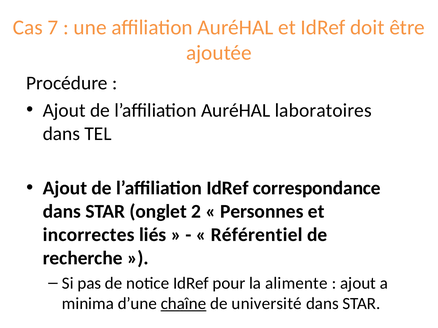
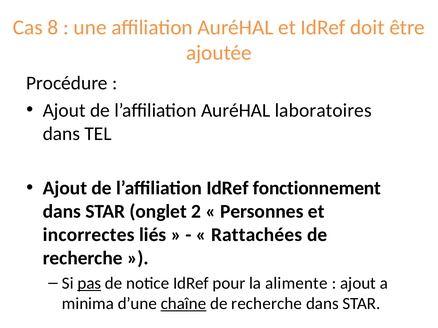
7: 7 -> 8 (53, 27)
correspondance: correspondance -> fonctionnement (317, 188)
Référentiel: Référentiel -> Rattachées (257, 235)
pas underline: none -> present (89, 284)
université: université -> recherche (267, 304)
